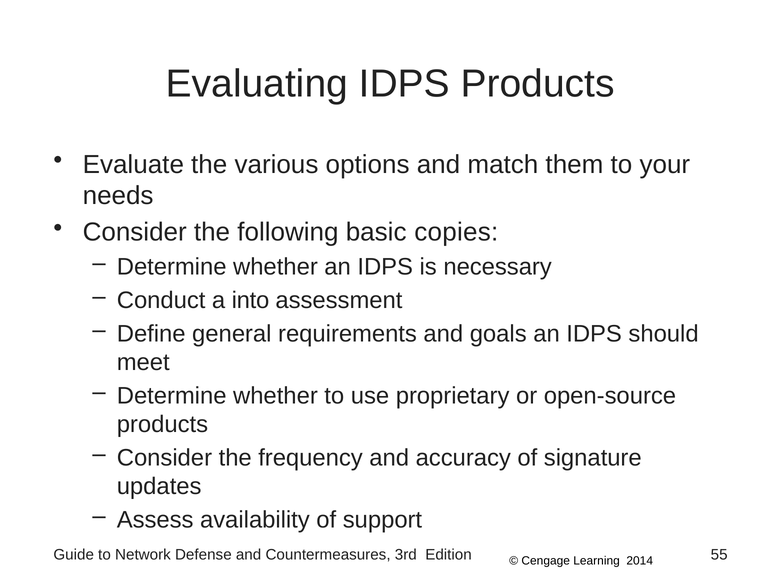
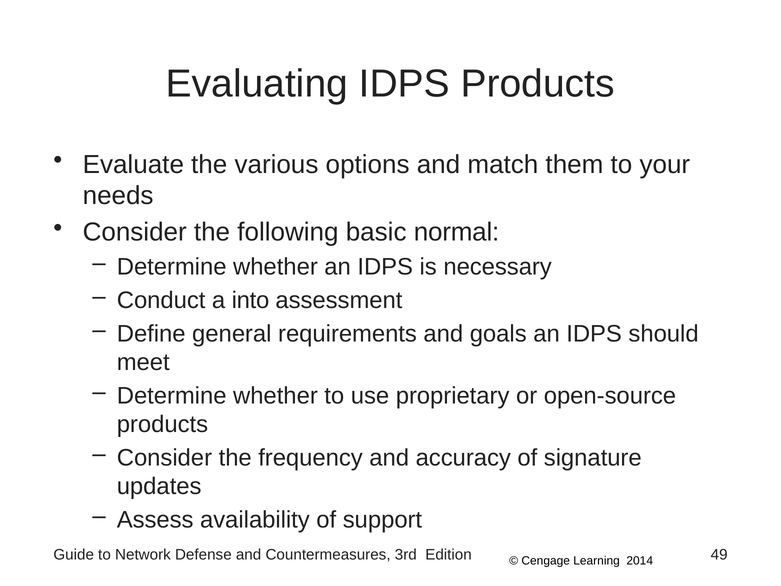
copies: copies -> normal (457, 232)
55: 55 -> 49 (719, 554)
